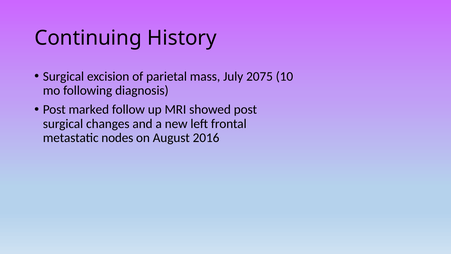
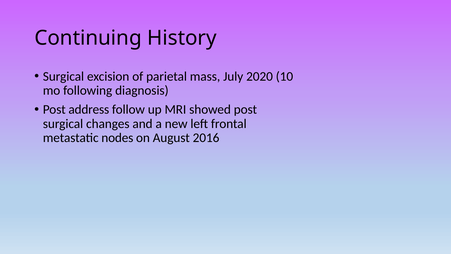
2075: 2075 -> 2020 (260, 76)
marked: marked -> address (89, 109)
